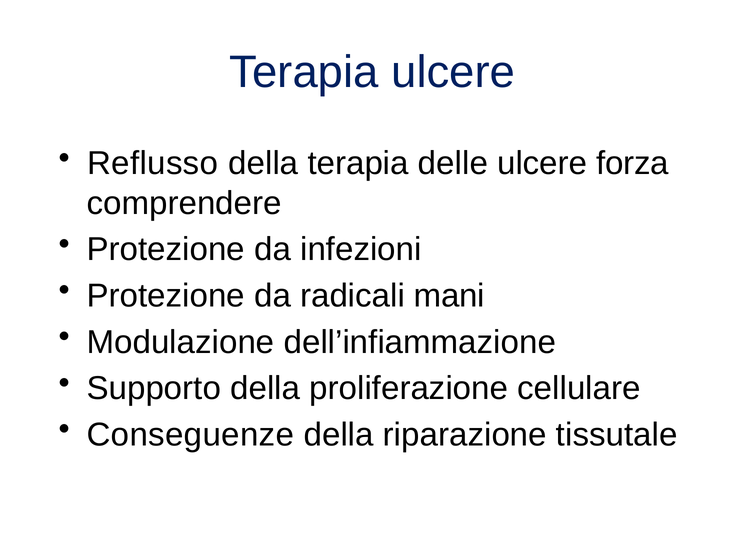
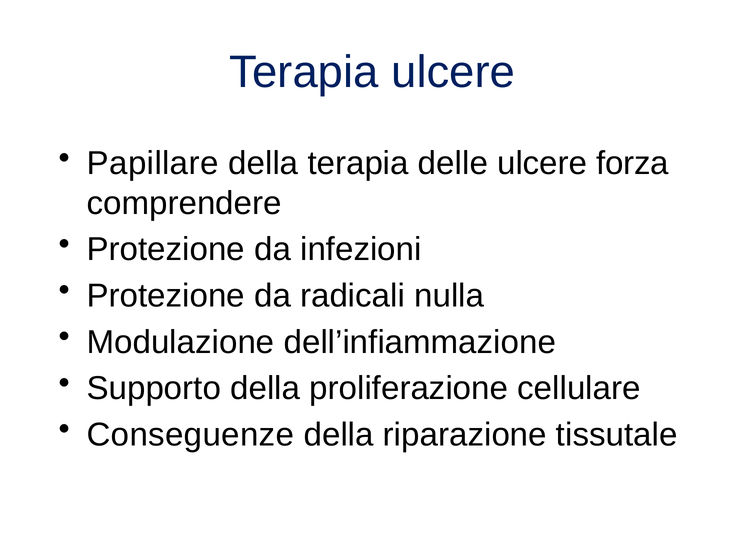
Reflusso: Reflusso -> Papillare (153, 164)
mani: mani -> nulla (449, 296)
